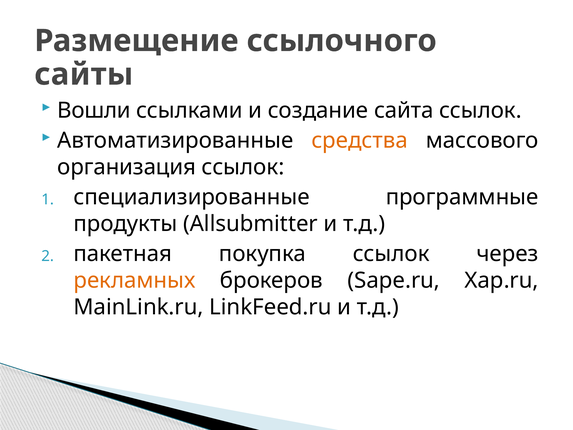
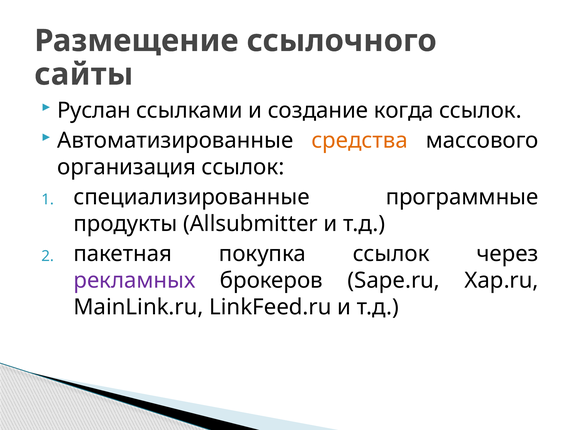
Вошли: Вошли -> Руслан (94, 111)
сайта: сайта -> когда (404, 111)
рекламных colour: orange -> purple (134, 280)
